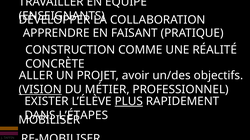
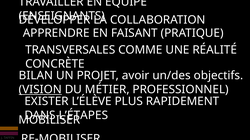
CONSTRUCTION: CONSTRUCTION -> TRANSVERSALES (70, 50)
ALLER: ALLER -> BILAN (36, 76)
PLUS underline: present -> none (129, 102)
